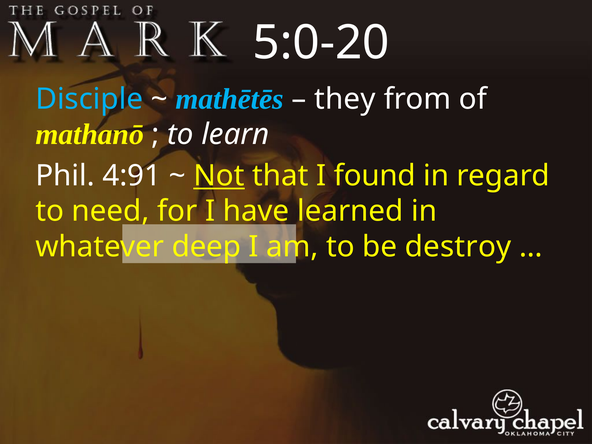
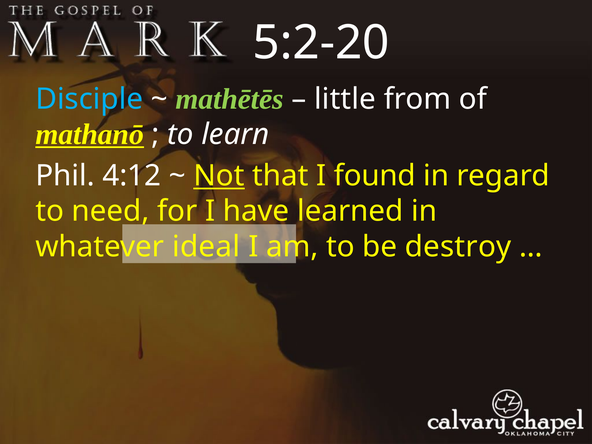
5:0-20: 5:0-20 -> 5:2-20 (321, 43)
mathētēs colour: light blue -> light green (230, 99)
they: they -> little (345, 99)
mathanō underline: none -> present (90, 134)
4:91: 4:91 -> 4:12 (132, 176)
deep: deep -> ideal (206, 247)
